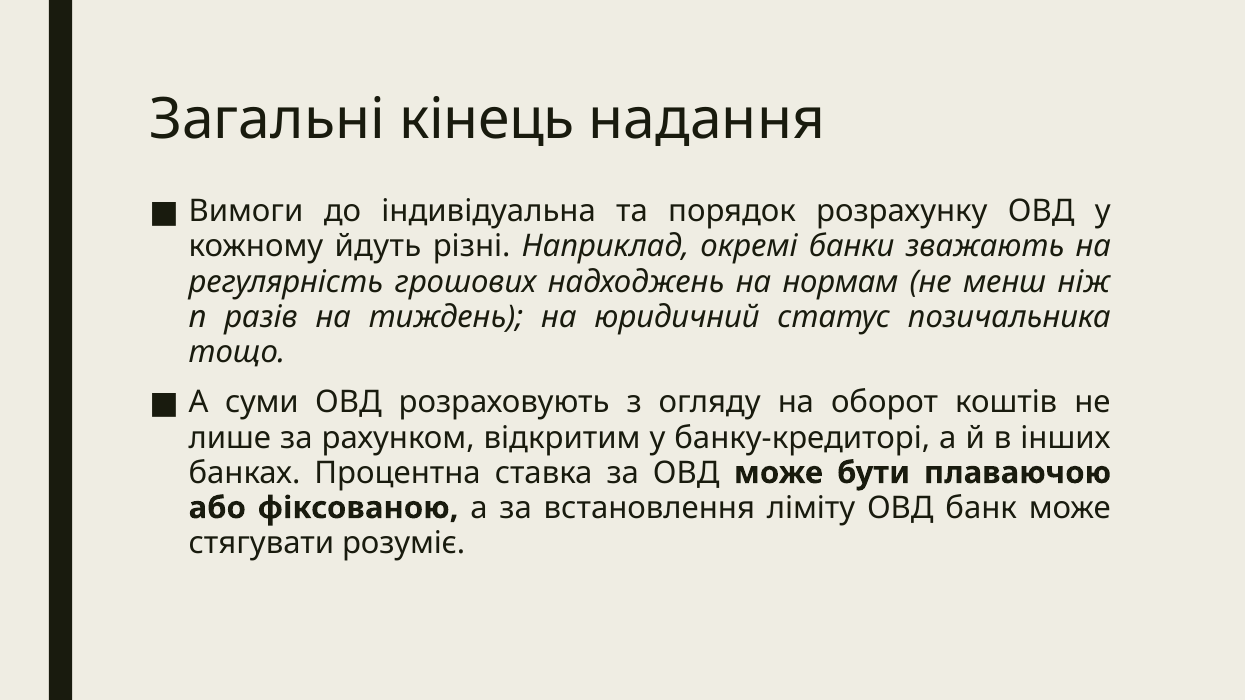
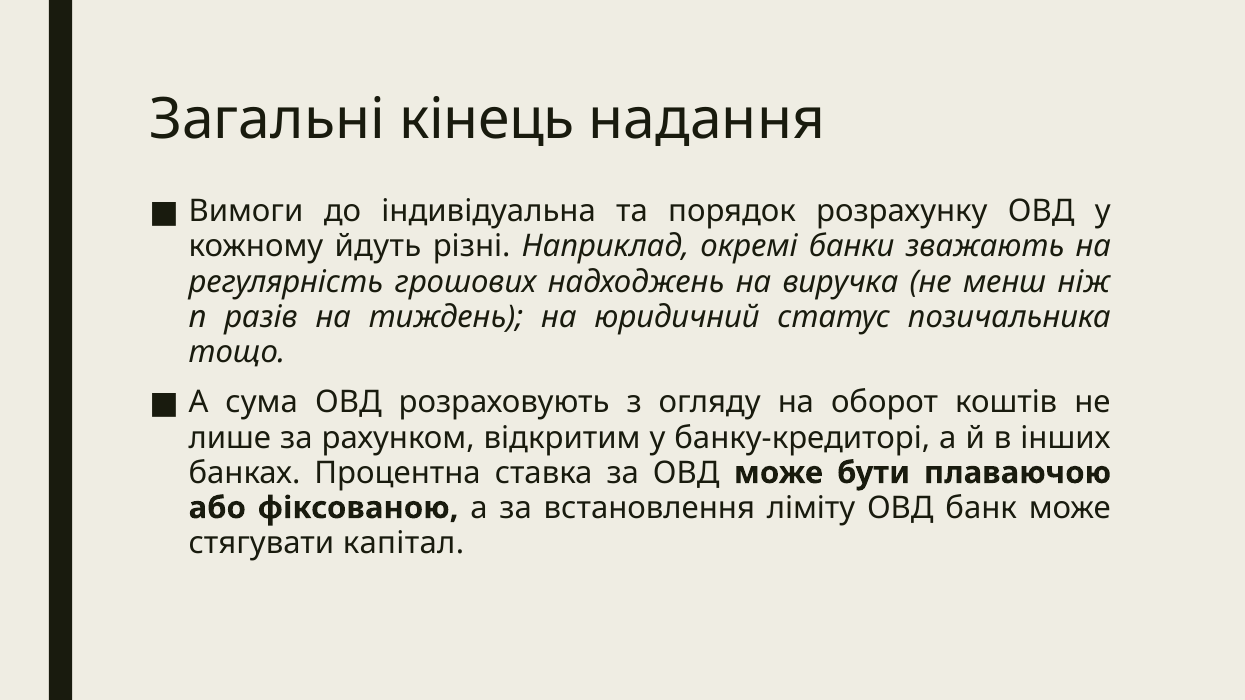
нормам: нормам -> виручка (841, 282)
суми: суми -> сума (262, 403)
розуміє: розуміє -> капітал (403, 543)
